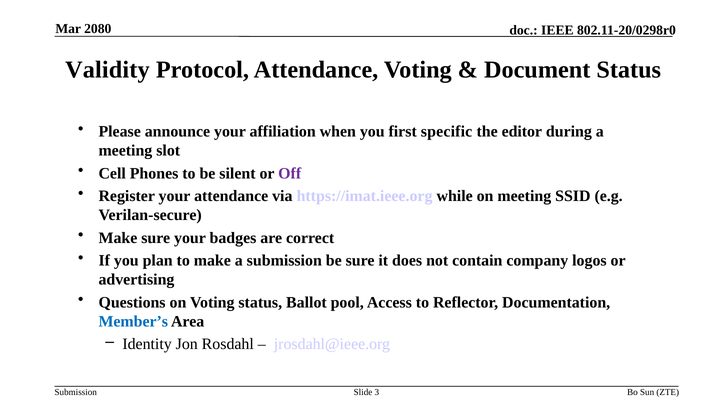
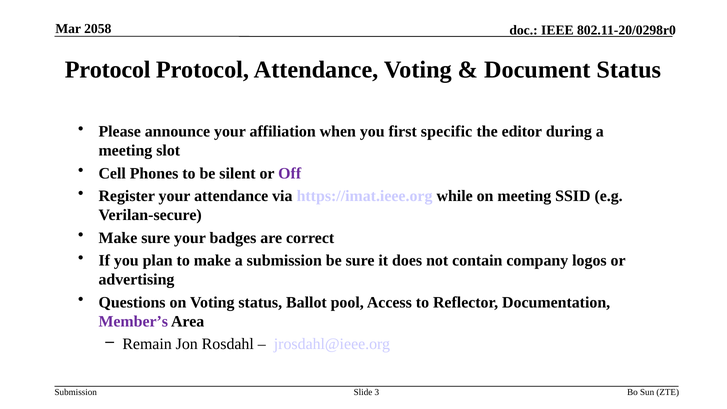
2080: 2080 -> 2058 (98, 29)
Validity: Validity -> Protocol (108, 70)
Member’s colour: blue -> purple (133, 321)
Identity: Identity -> Remain (147, 344)
